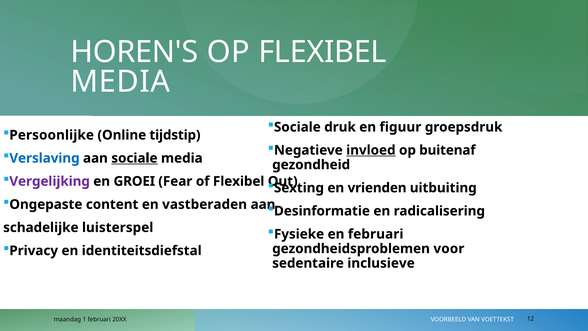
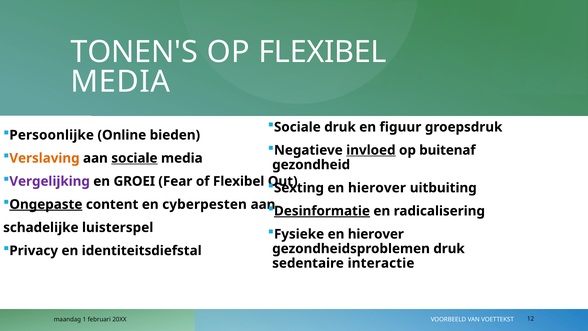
HOREN'S: HOREN'S -> TONEN'S (134, 52)
tijdstip: tijdstip -> bieden (175, 135)
Verslaving colour: blue -> orange (44, 158)
vrienden: vrienden -> hierover (377, 188)
Ongepaste underline: none -> present (46, 204)
vastberaden: vastberaden -> cyberpesten (205, 204)
Desinformatie underline: none -> present (322, 211)
Fysieke en februari: februari -> hierover (376, 234)
gezondheidsproblemen voor: voor -> druk (449, 248)
inclusieve: inclusieve -> interactie (381, 263)
